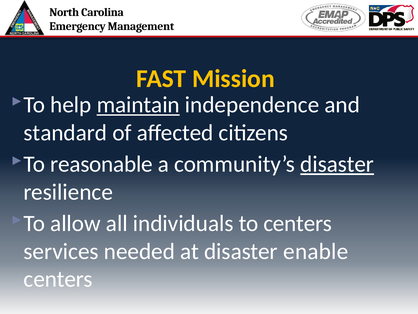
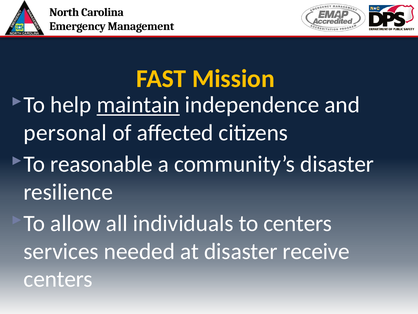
standard: standard -> personal (65, 133)
disaster underline: present -> none (337, 164)
enable: enable -> receive (316, 251)
